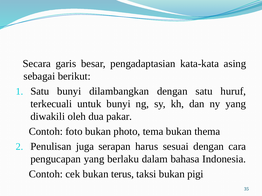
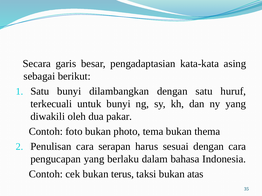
Penulisan juga: juga -> cara (85, 147)
pigi: pigi -> atas (195, 174)
